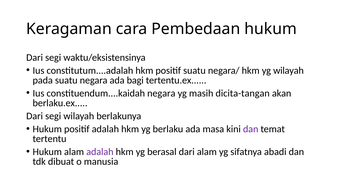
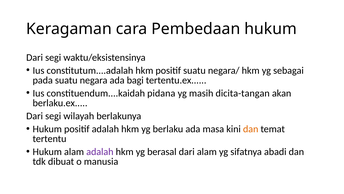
yg wilayah: wilayah -> sebagai (288, 70)
constituendum....kaidah negara: negara -> pidana (161, 93)
dan colour: purple -> orange (251, 129)
